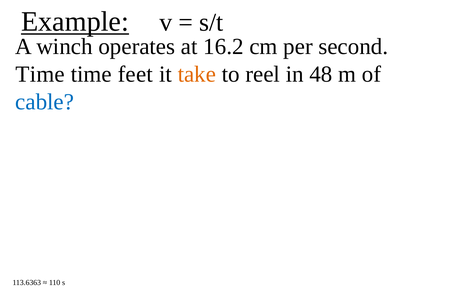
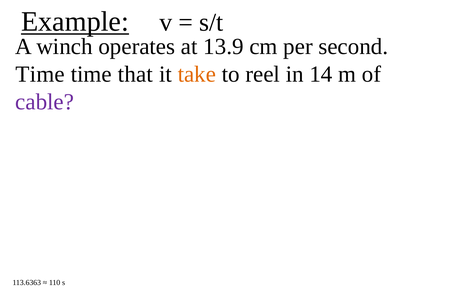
16.2: 16.2 -> 13.9 (223, 47)
feet: feet -> that (135, 74)
48: 48 -> 14 (321, 74)
cable colour: blue -> purple (45, 102)
